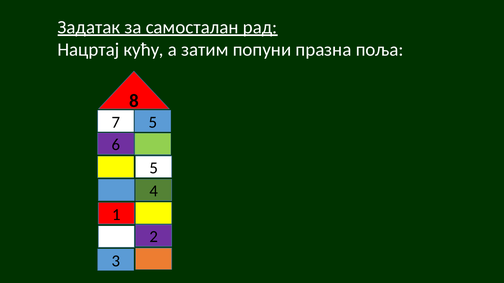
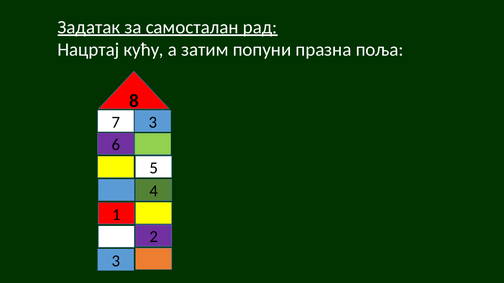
7 5: 5 -> 3 (153, 122)
